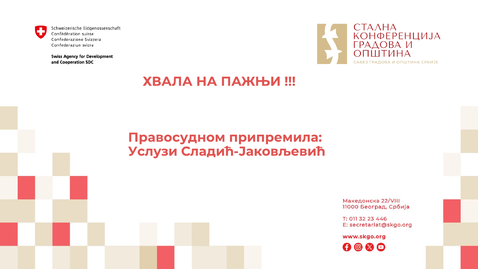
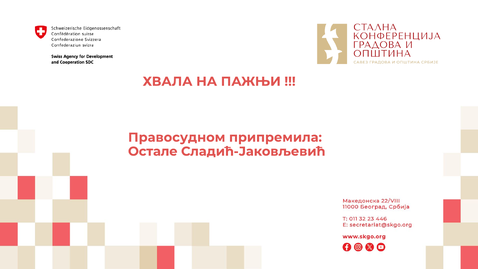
Услузи: Услузи -> Остале (153, 151)
